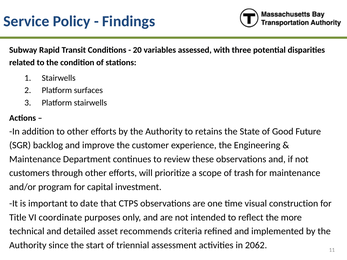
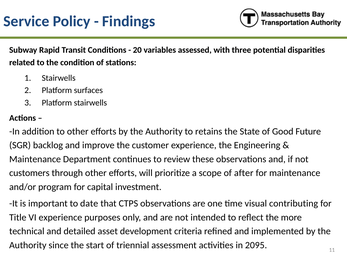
trash: trash -> after (244, 173)
construction: construction -> contributing (294, 204)
VI coordinate: coordinate -> experience (60, 218)
recommends: recommends -> development (146, 231)
2062: 2062 -> 2095 (256, 245)
